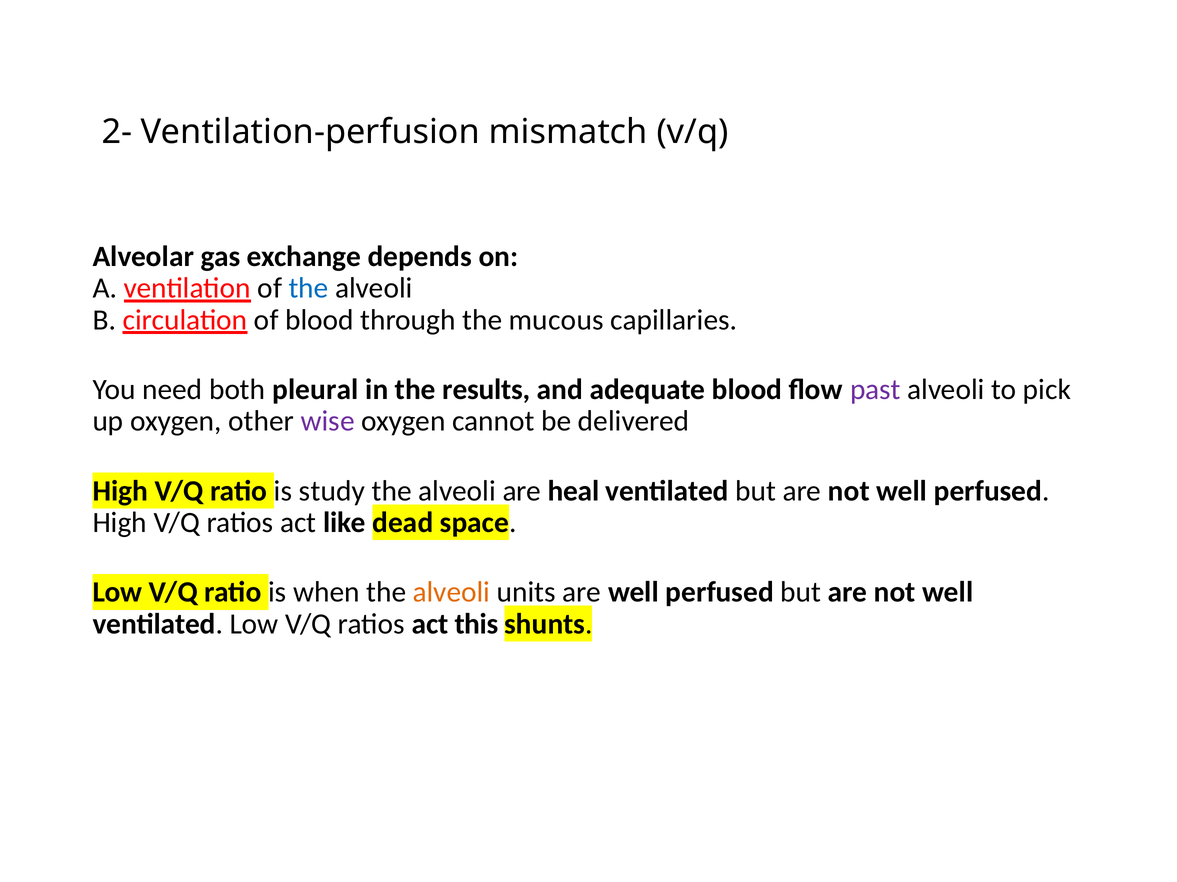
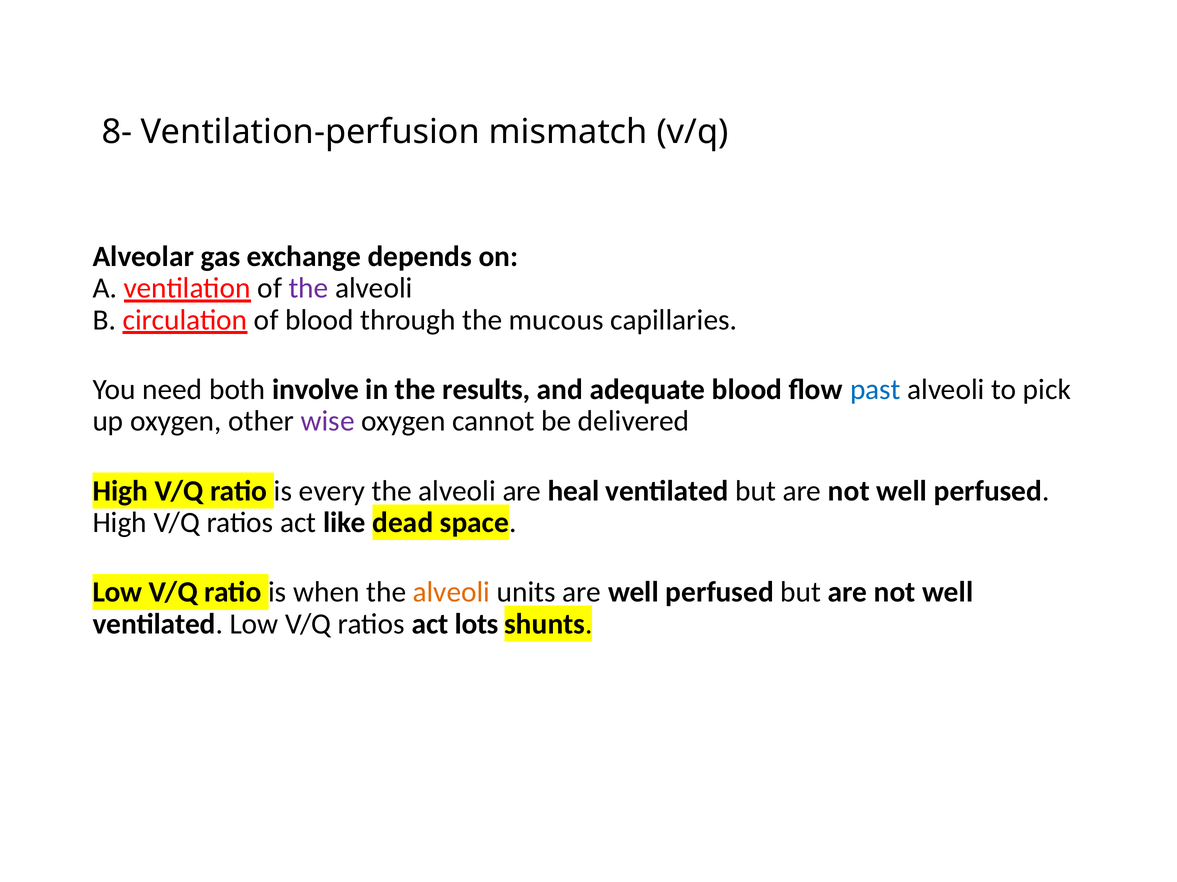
2-: 2- -> 8- (117, 132)
the colour: blue -> purple (309, 288)
pleural: pleural -> involve (316, 390)
past colour: purple -> blue (875, 390)
study: study -> every (332, 491)
this: this -> lots (477, 624)
